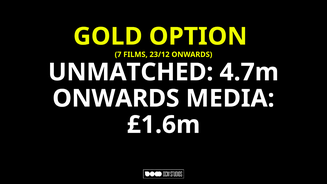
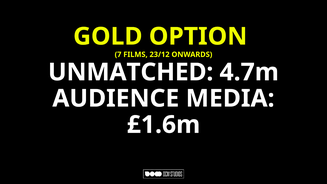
ONWARDS: ONWARDS -> AUDIENCE (116, 98)
